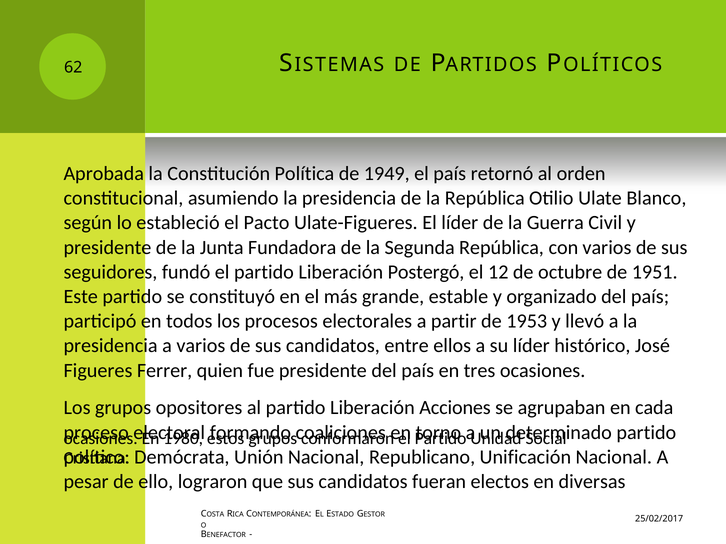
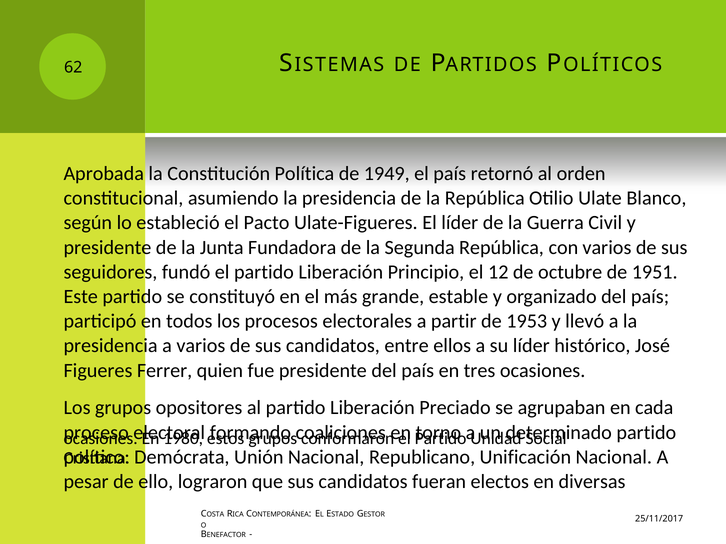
Postergó: Postergó -> Principio (426, 272)
Acciones: Acciones -> Preciado (455, 408)
25/02/2017: 25/02/2017 -> 25/11/2017 (659, 519)
